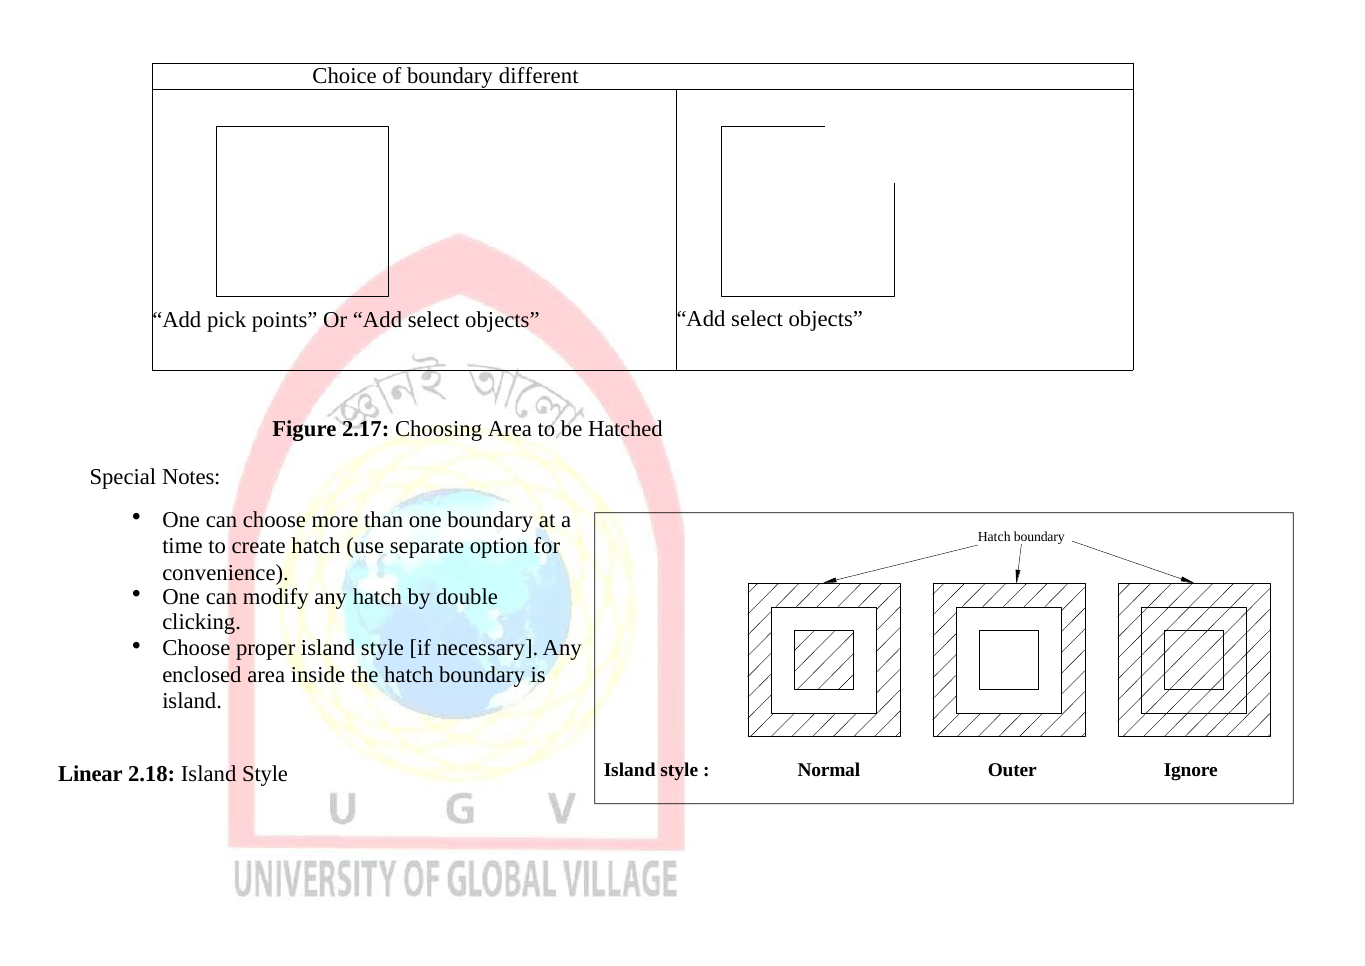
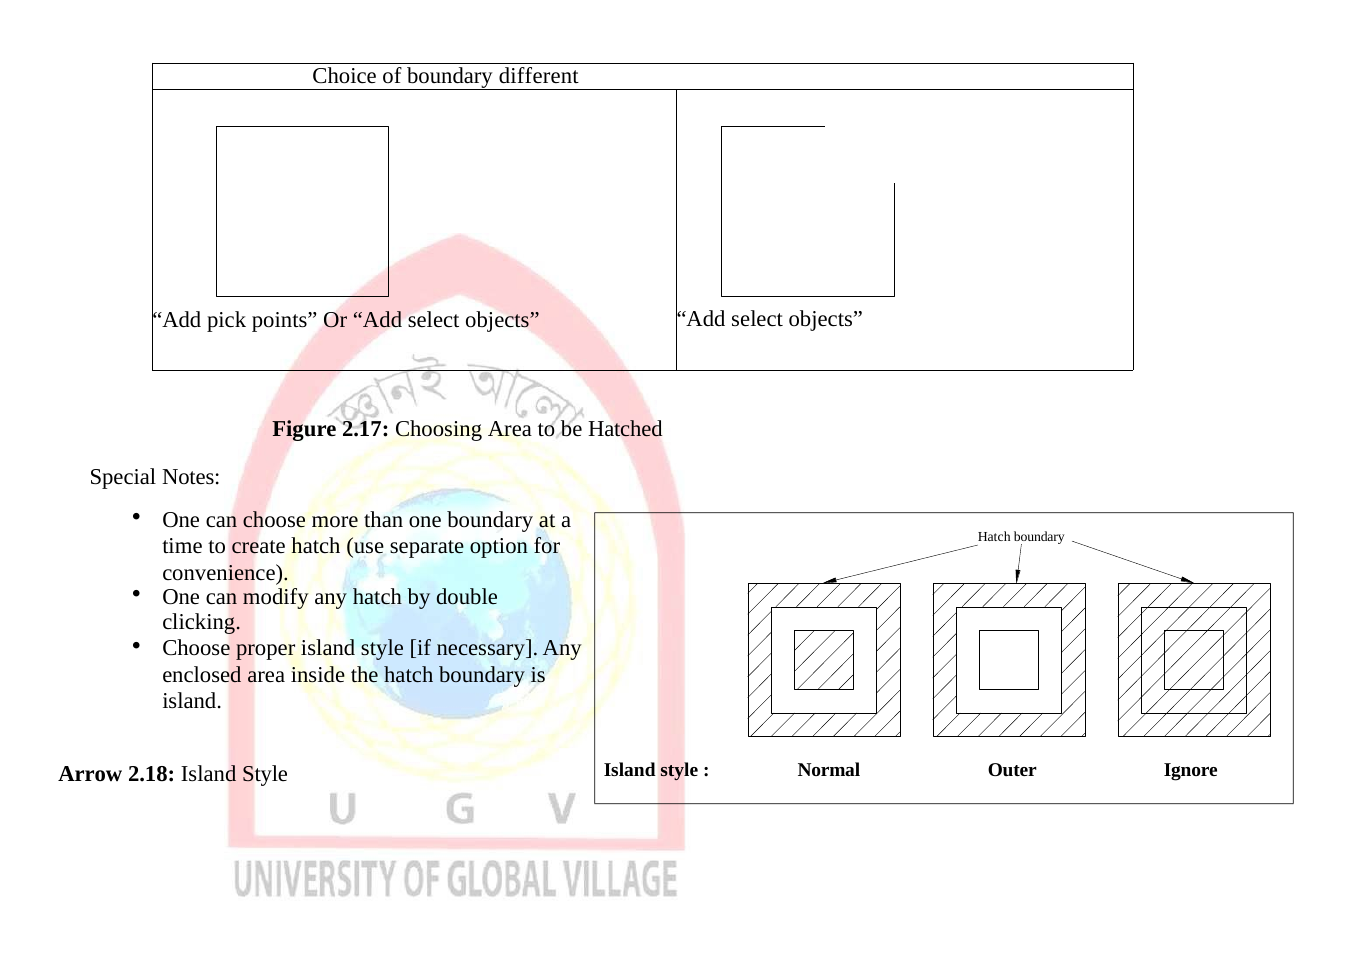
Linear: Linear -> Arrow (90, 774)
